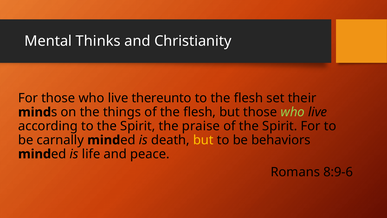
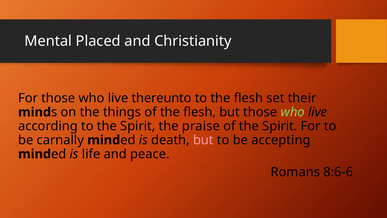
Thinks: Thinks -> Placed (98, 41)
but colour: yellow -> pink (203, 140)
behaviors: behaviors -> accepting (281, 140)
8:9-6: 8:9-6 -> 8:6-6 (338, 172)
